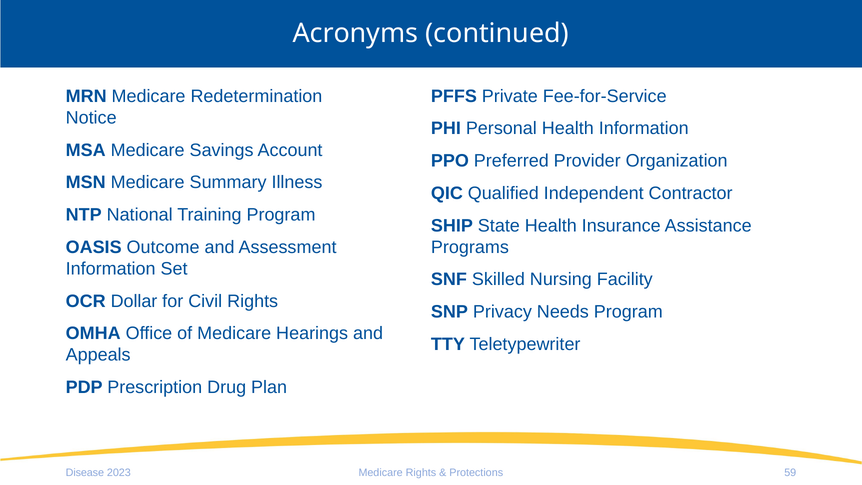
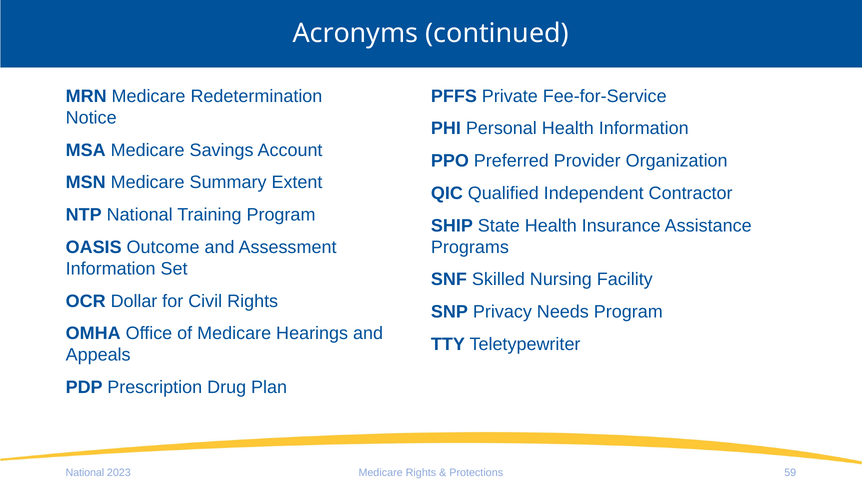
Illness: Illness -> Extent (297, 182)
Disease: Disease -> National (85, 473)
